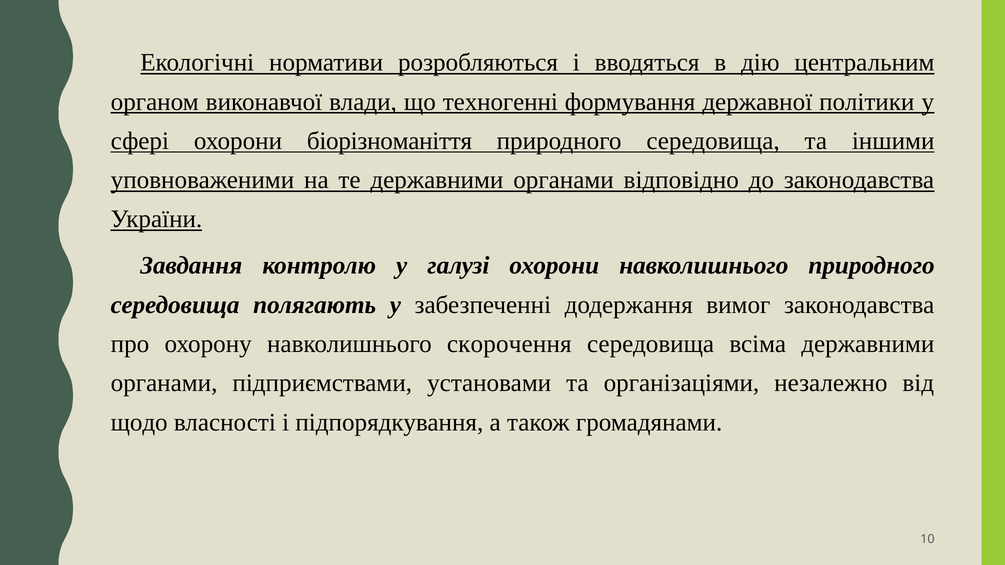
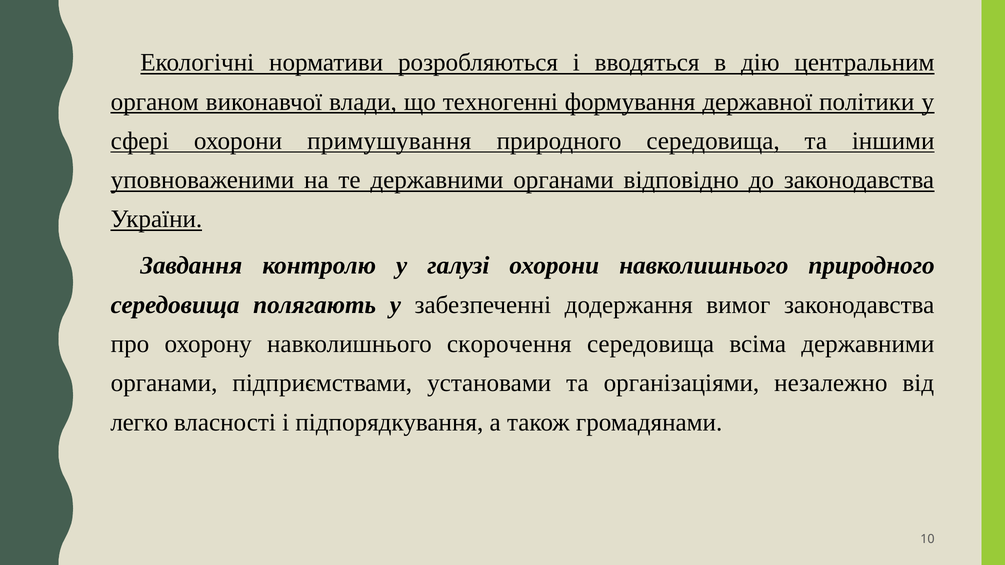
біорізноманіття: біорізноманіття -> примушування (389, 141)
щодо: щодо -> легко (139, 422)
